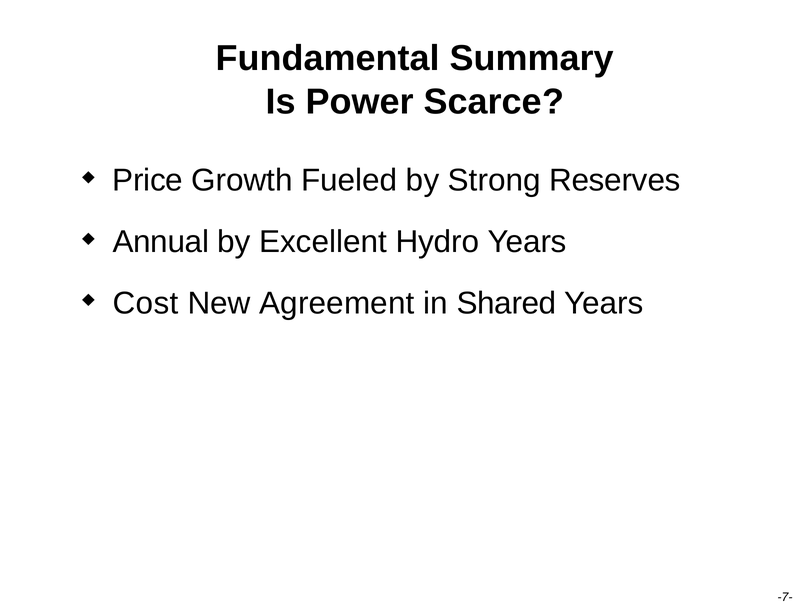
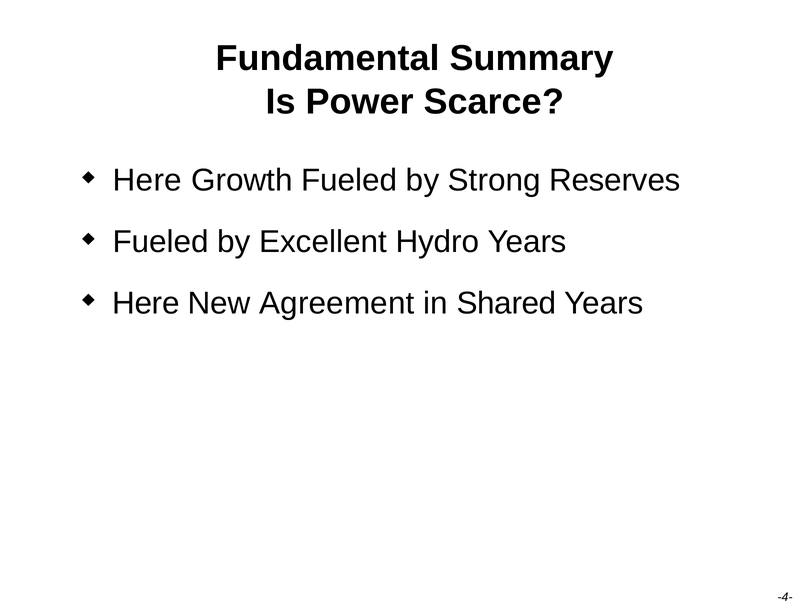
Price: Price -> Here (147, 180)
Annual: Annual -> Fueled (161, 242)
Cost: Cost -> Here (146, 303)
-7-: -7- -> -4- (785, 597)
